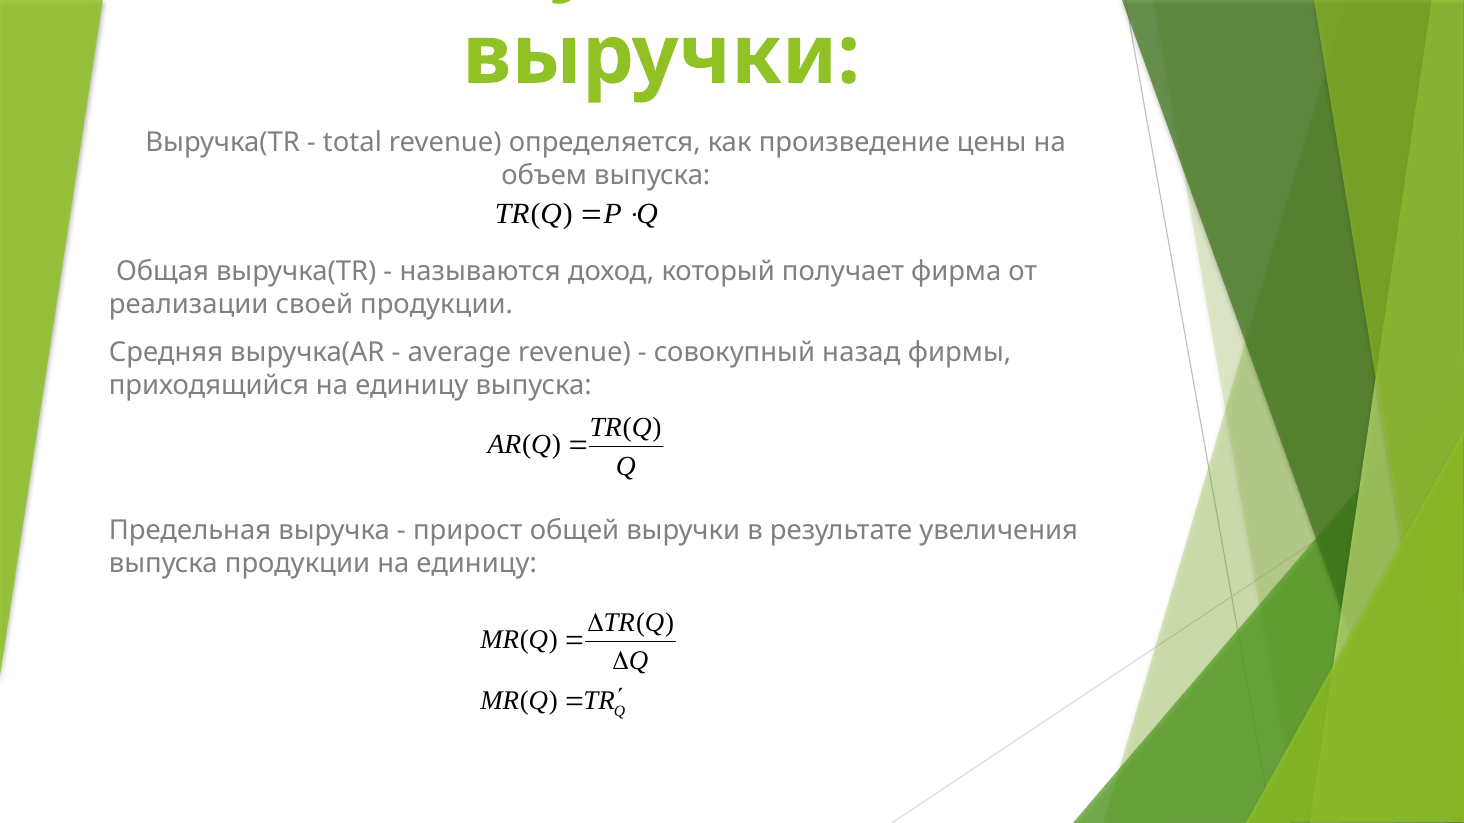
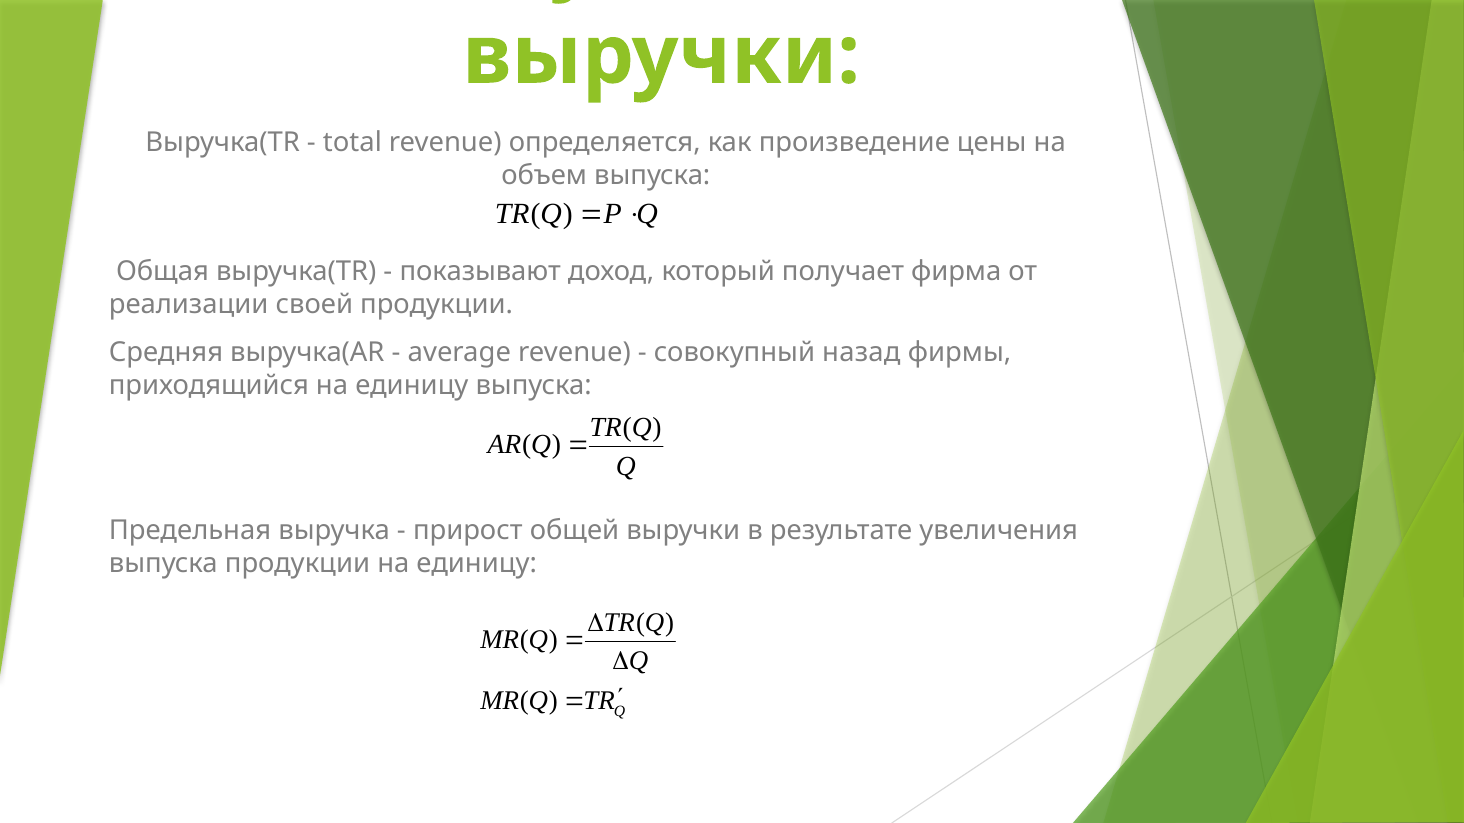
называются: называются -> показывают (480, 272)
